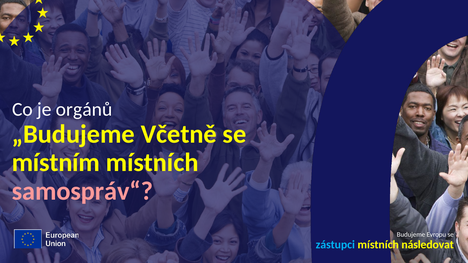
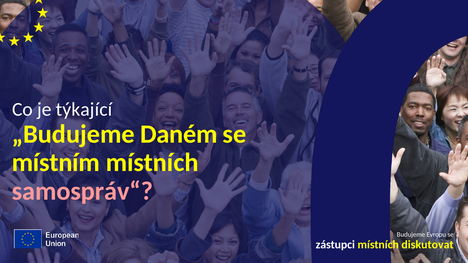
orgánů: orgánů -> týkající (84, 110)
Včetně: Včetně -> Daném (179, 134)
zástupci colour: light blue -> white (335, 245)
následovat: následovat -> diskutovat (428, 245)
